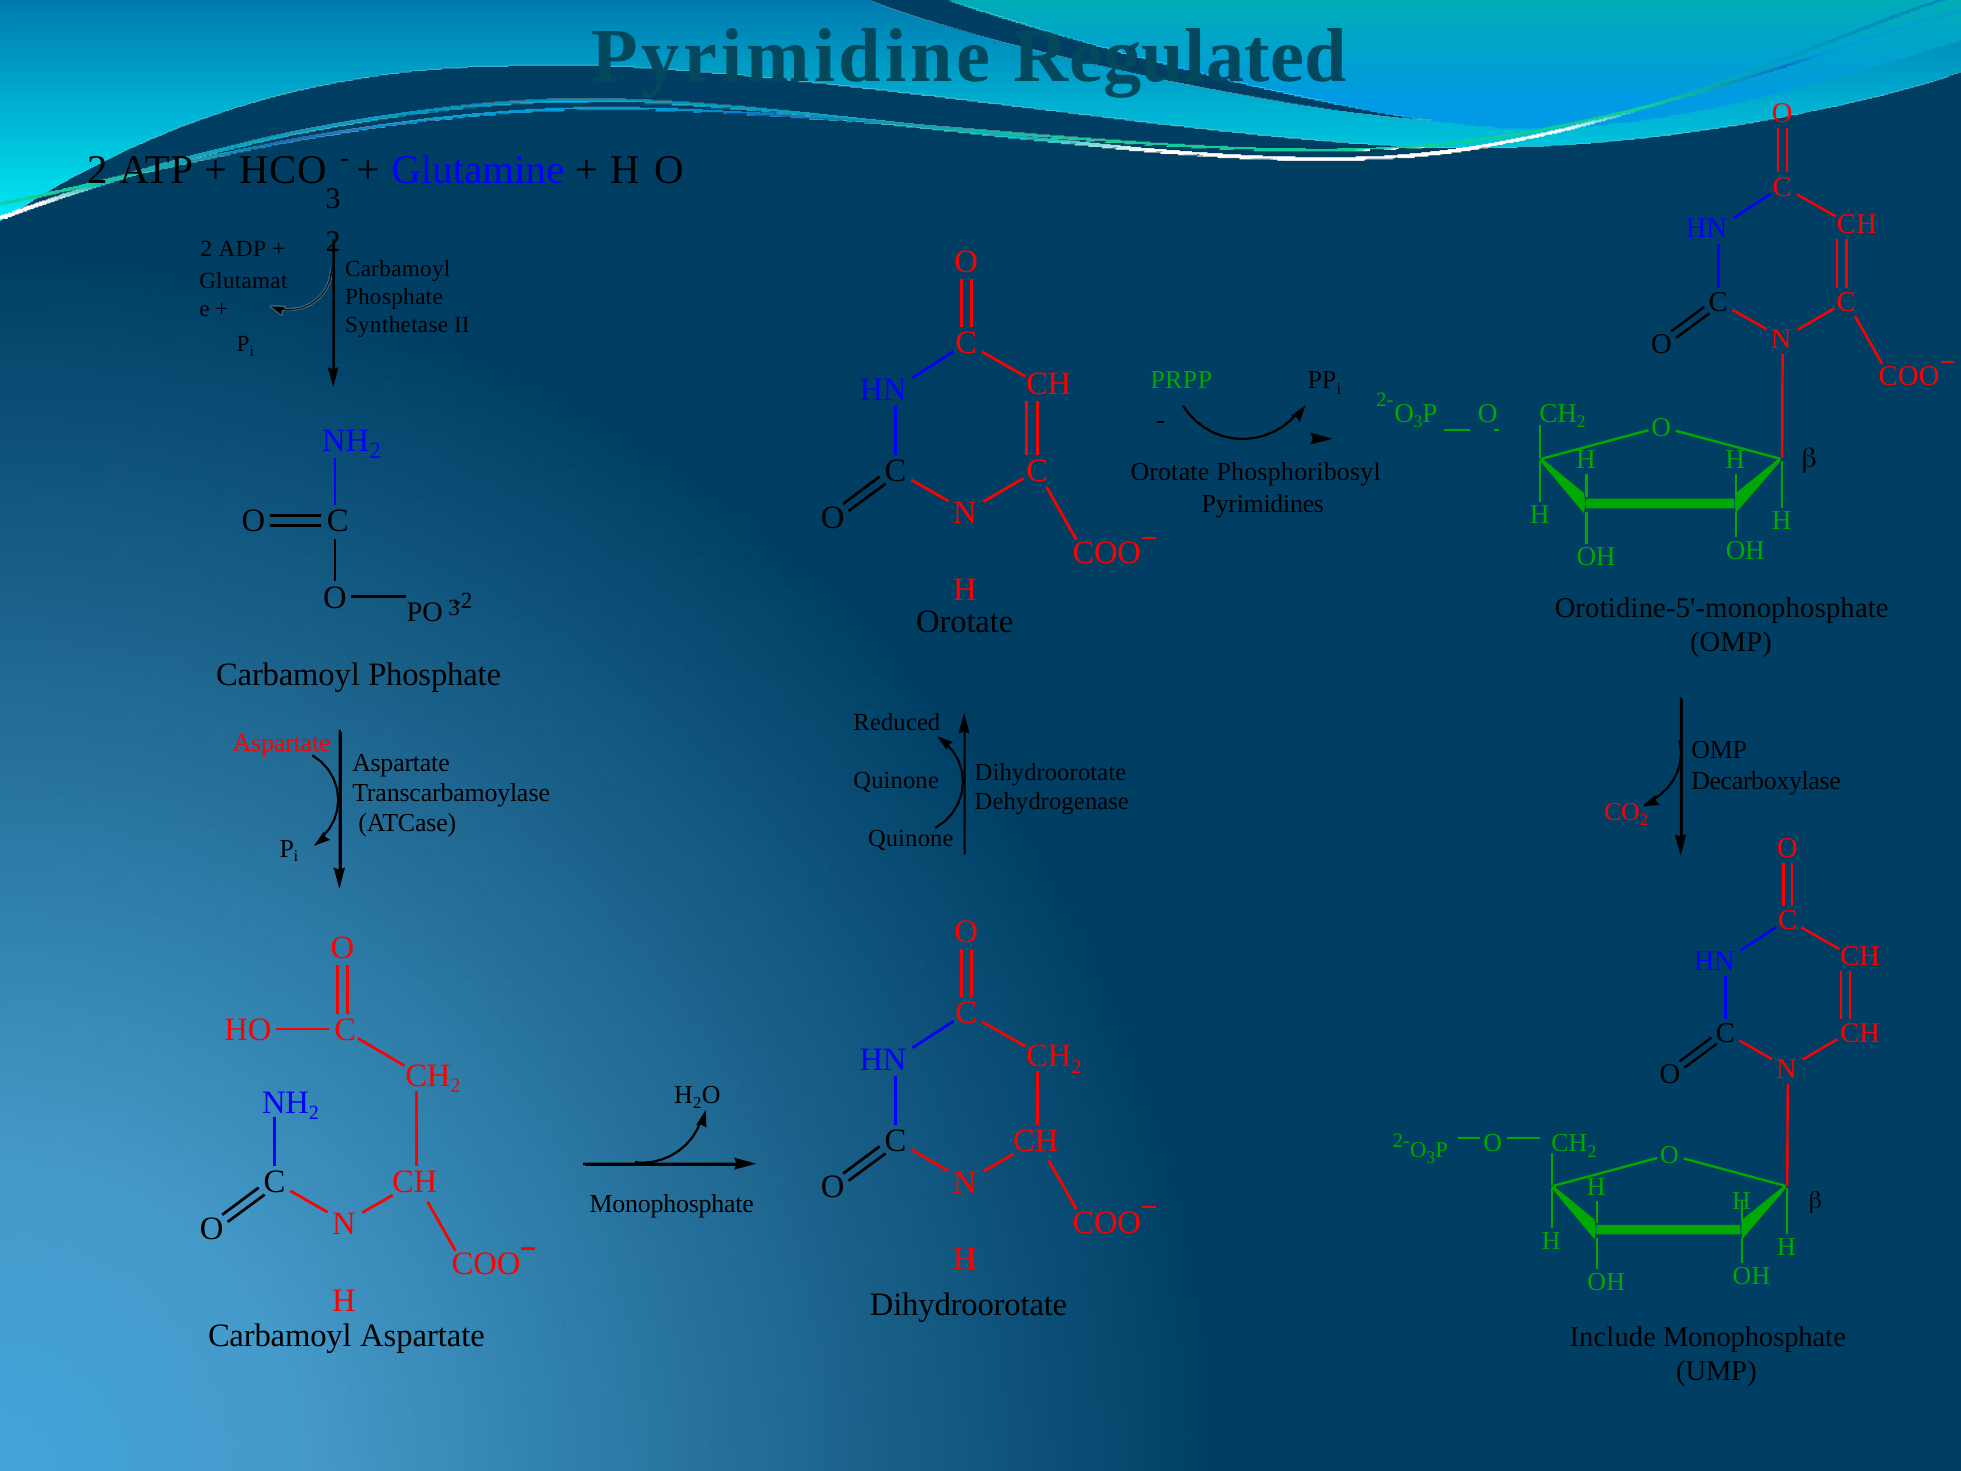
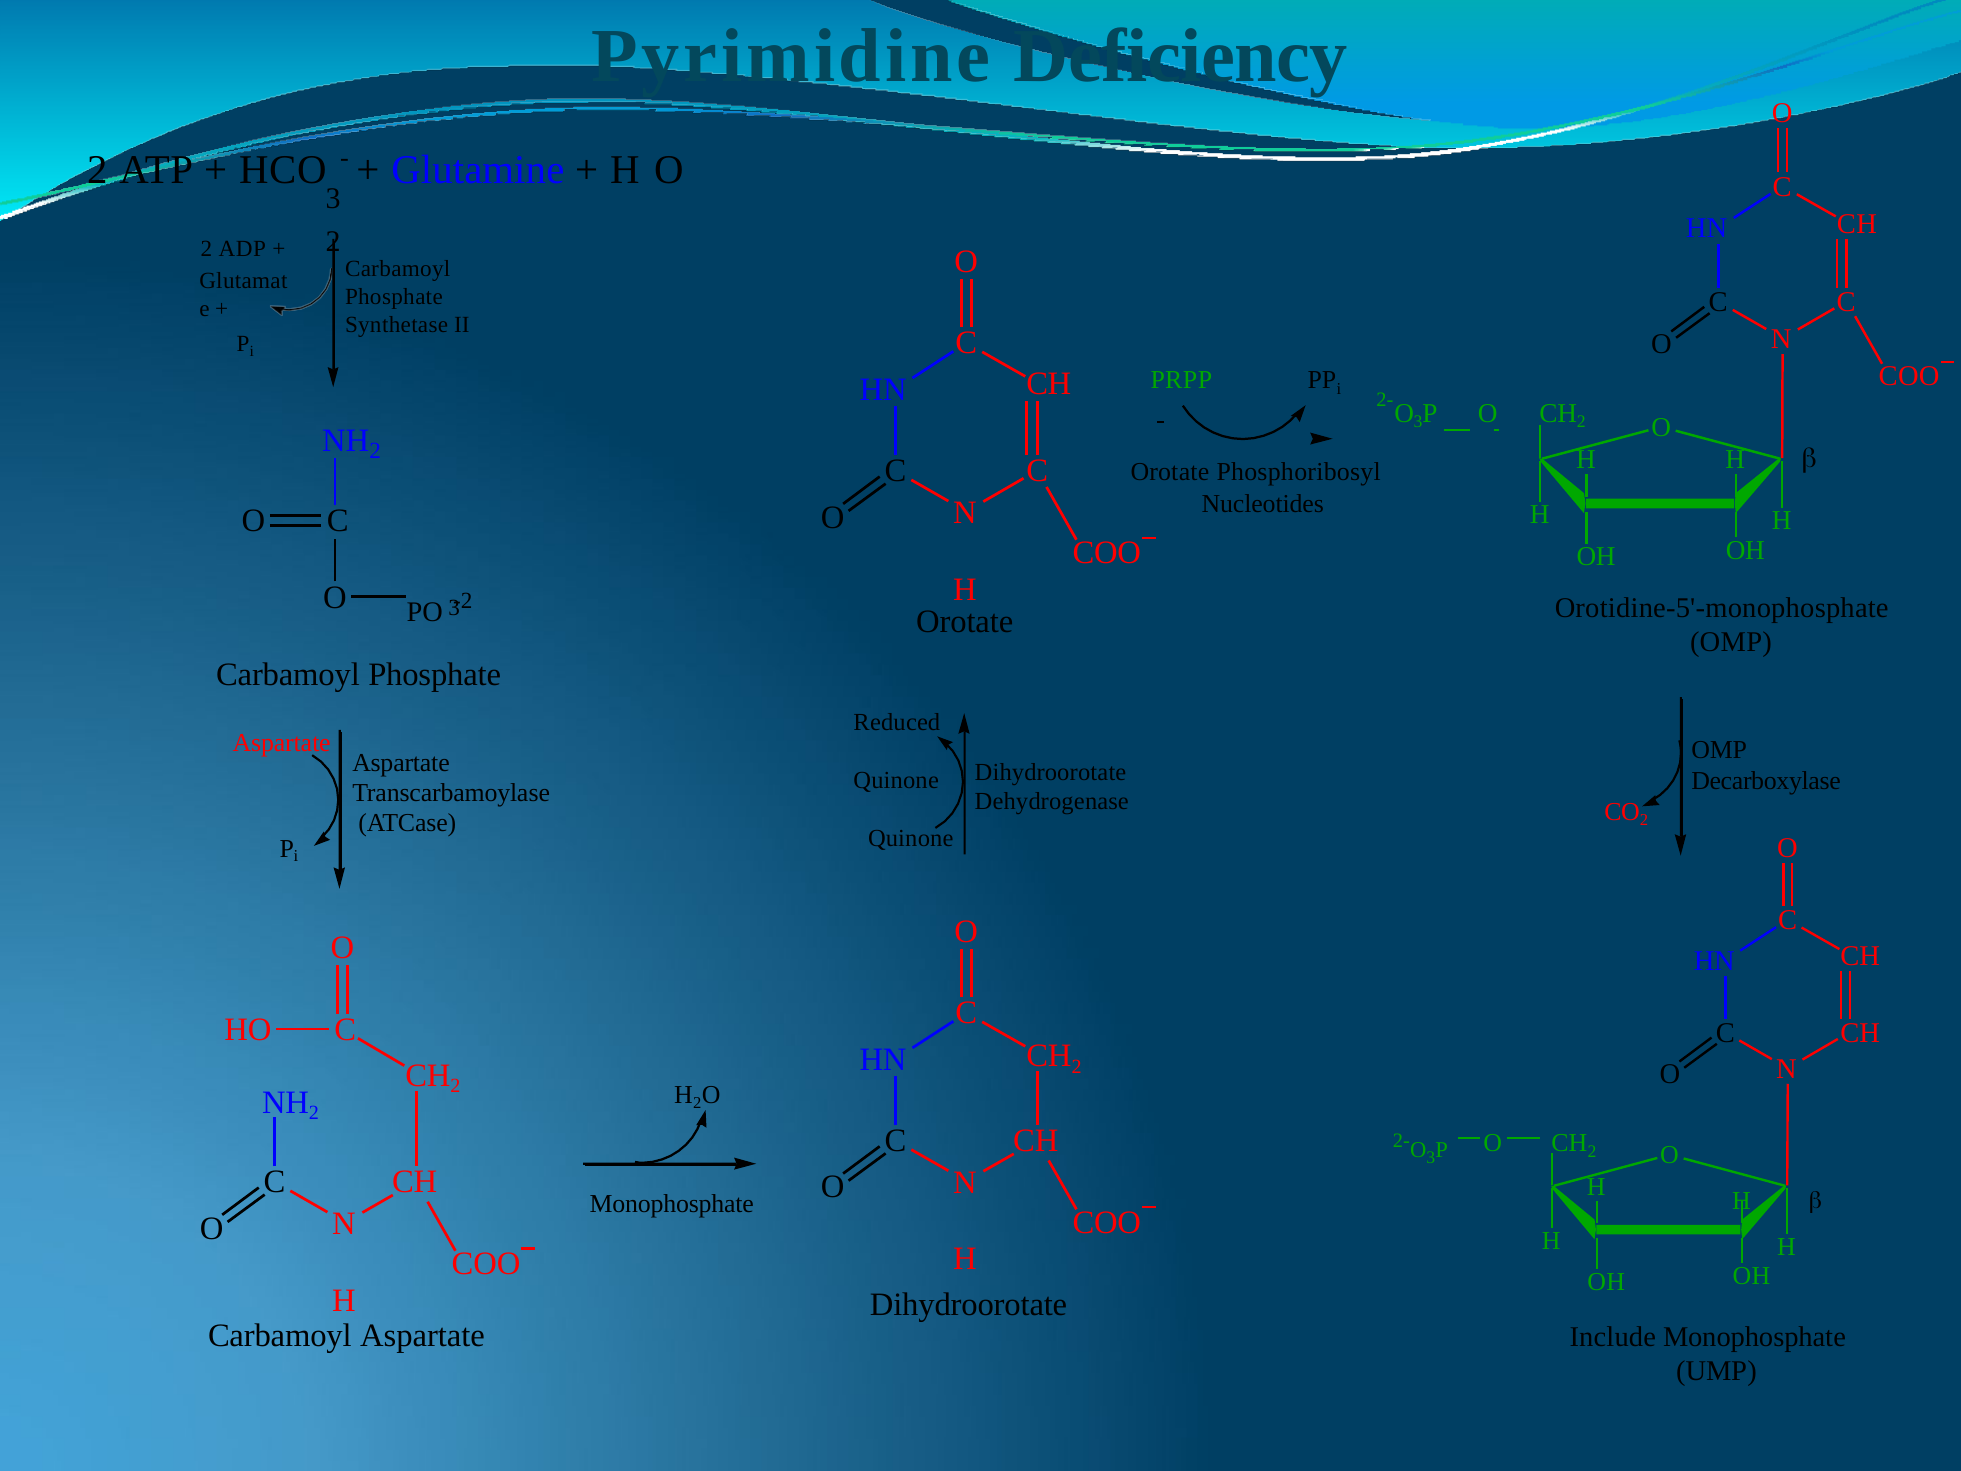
Regulated: Regulated -> Deficiency (1181, 56)
Pyrimidines: Pyrimidines -> Nucleotides (1263, 503)
